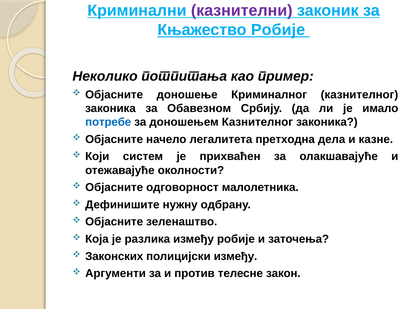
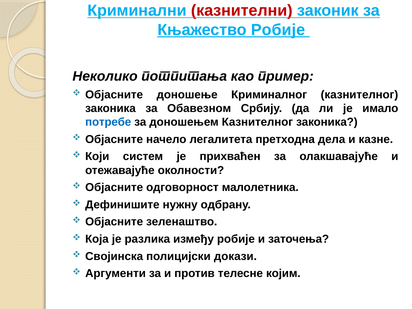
казнителни colour: purple -> red (242, 11)
Законских: Законских -> Својинска (114, 256)
полицијски између: између -> докази (235, 256)
закон: закон -> којим (283, 273)
